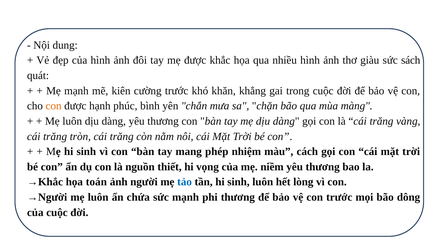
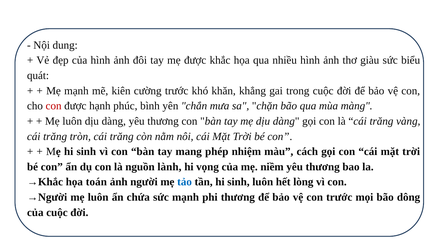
sách: sách -> biểu (411, 60)
con colour: orange -> red (54, 106)
thiết: thiết -> lành (169, 166)
